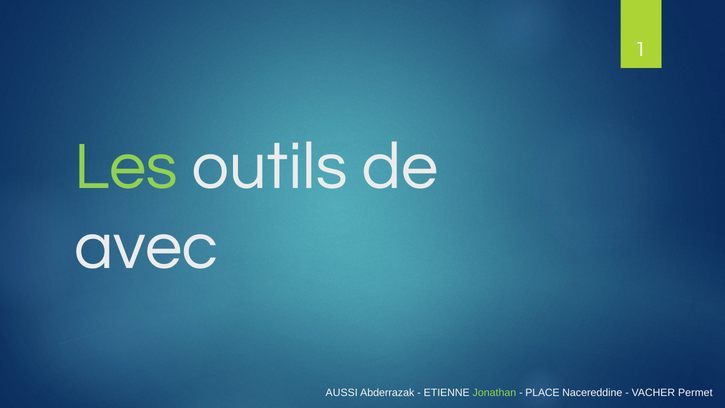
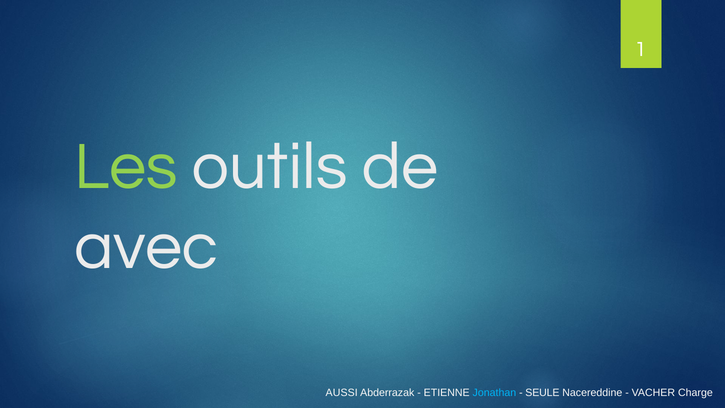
Jonathan colour: light green -> light blue (494, 393)
PLACE: PLACE -> SEULE (542, 393)
Permet: Permet -> Charge (695, 393)
